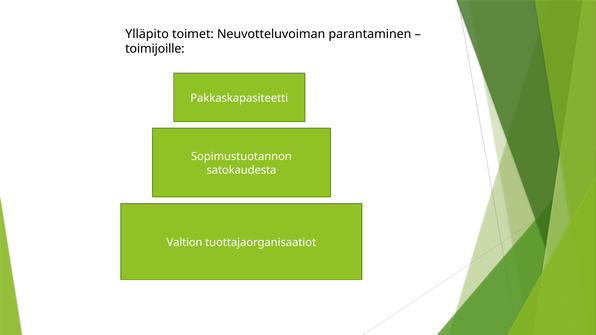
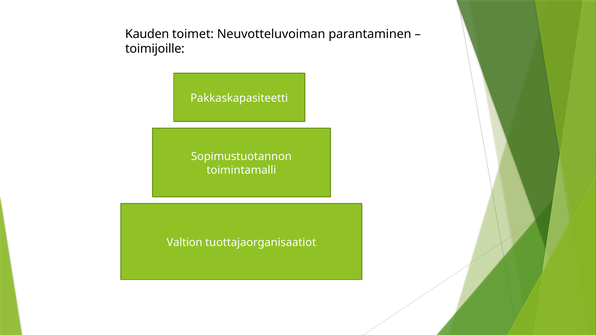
Ylläpito: Ylläpito -> Kauden (147, 34)
satokaudesta: satokaudesta -> toimintamalli (241, 170)
